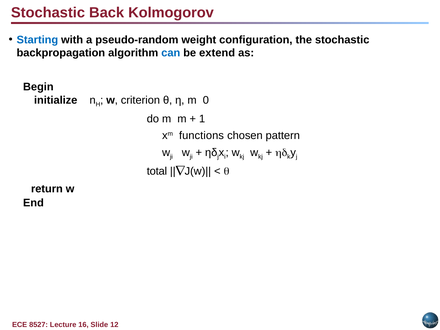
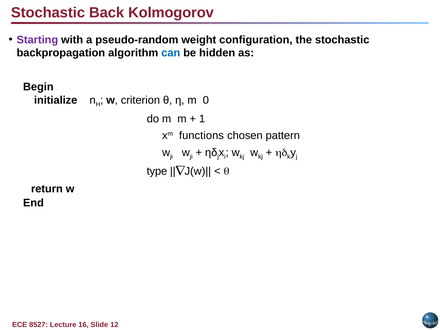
Starting colour: blue -> purple (37, 40)
extend: extend -> hidden (217, 53)
total: total -> type (157, 171)
